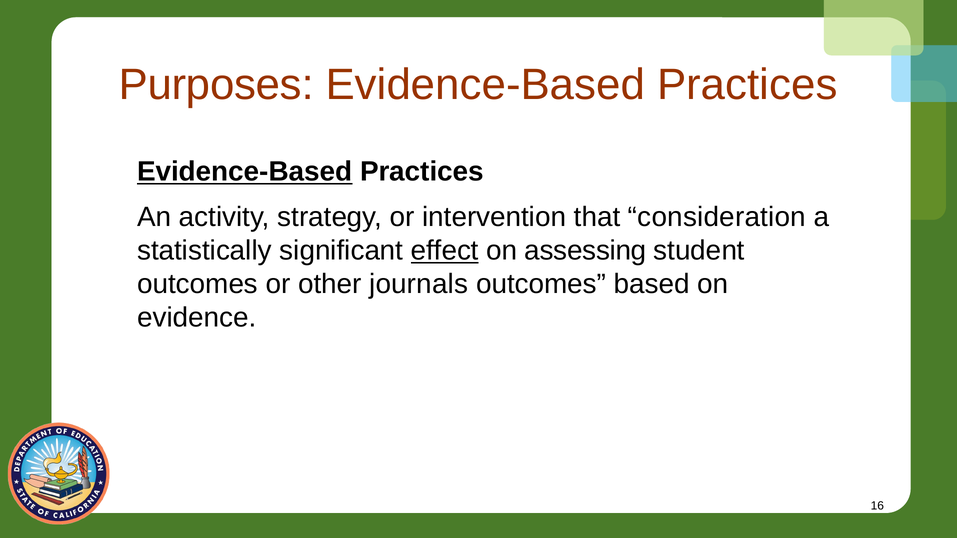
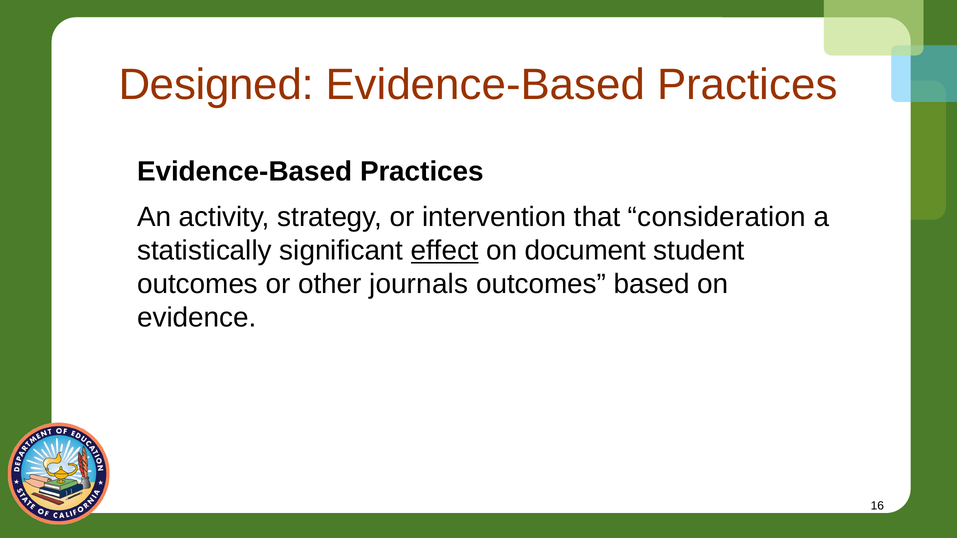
Purposes: Purposes -> Designed (216, 85)
Evidence-Based underline: present -> none (245, 172)
assessing: assessing -> document (585, 251)
